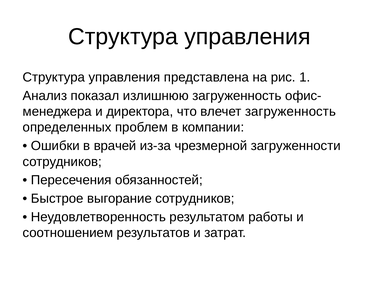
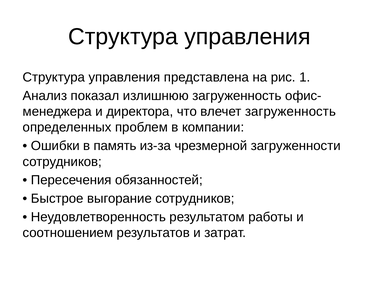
врачей: врачей -> память (115, 145)
